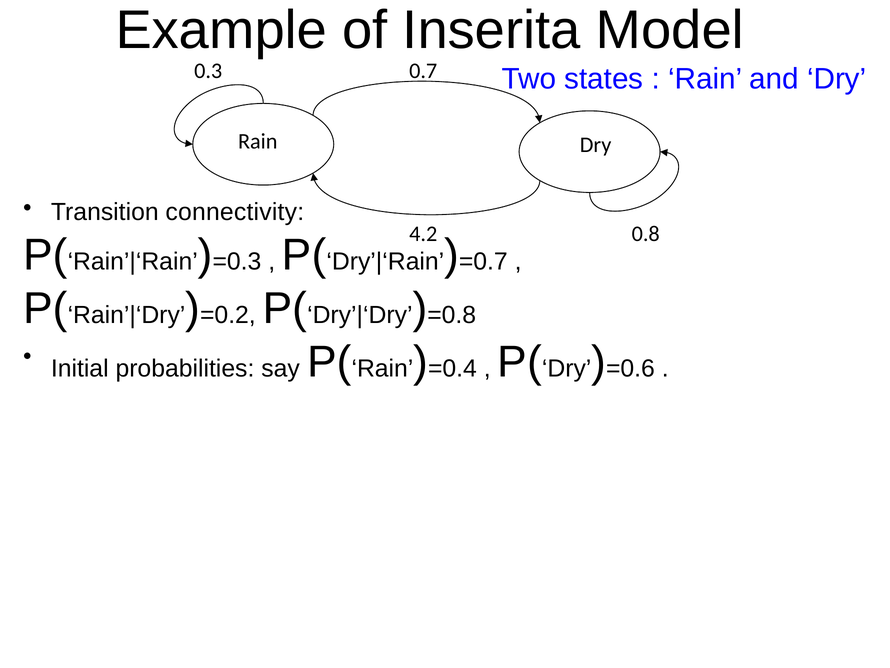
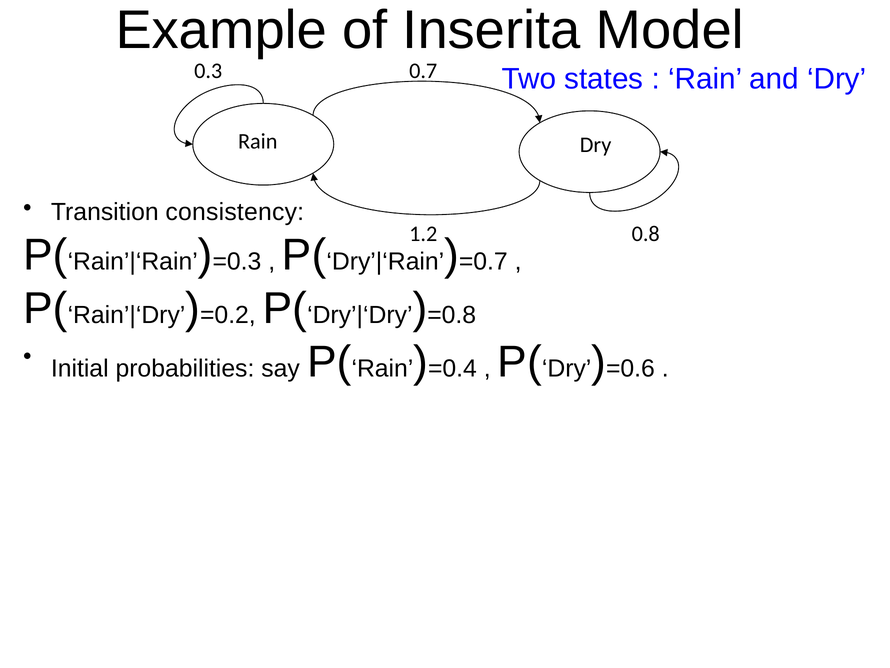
connectivity: connectivity -> consistency (235, 212)
4.2: 4.2 -> 1.2 (423, 234)
